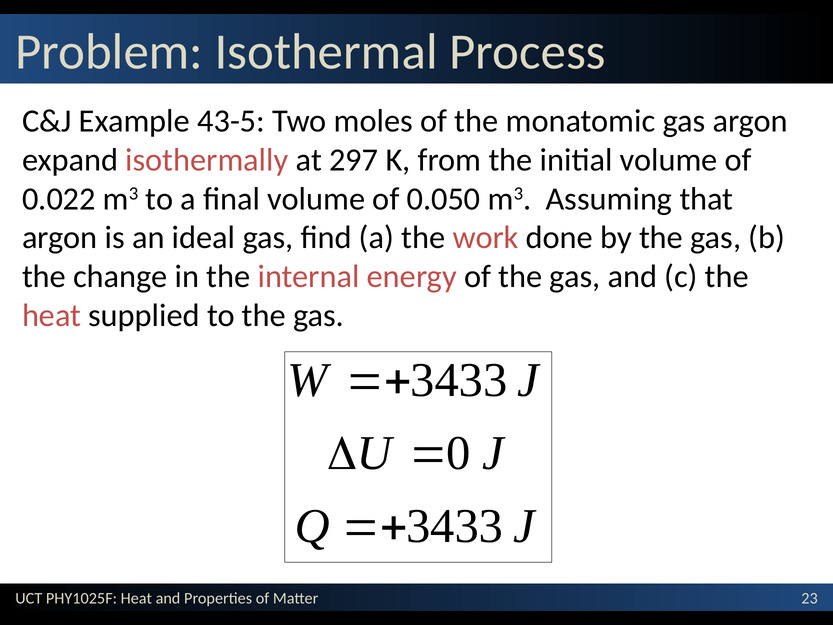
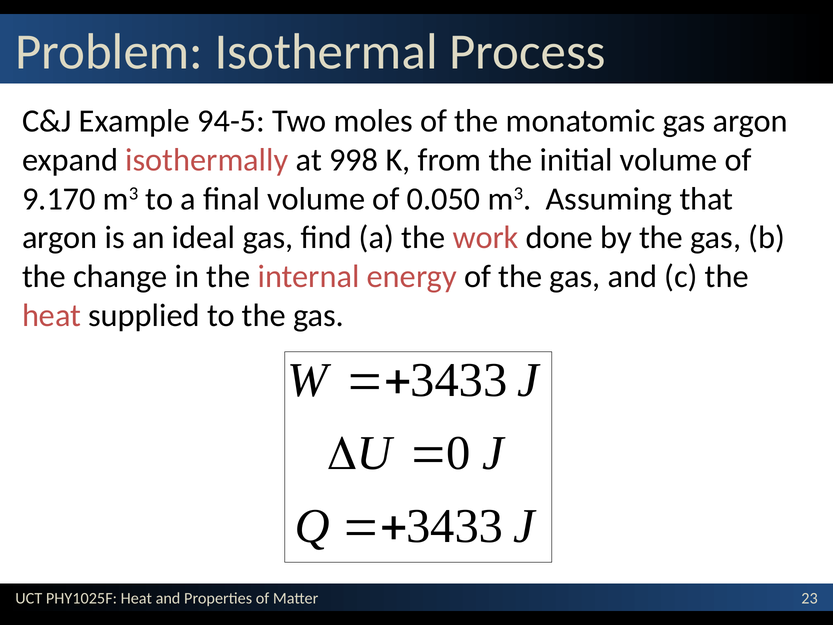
43-5: 43-5 -> 94-5 (231, 121)
297: 297 -> 998 (354, 160)
0.022: 0.022 -> 9.170 (59, 199)
